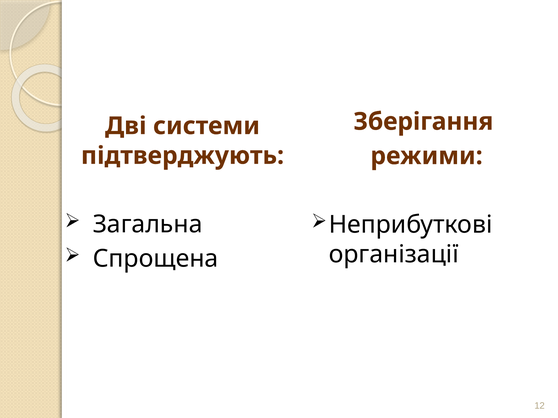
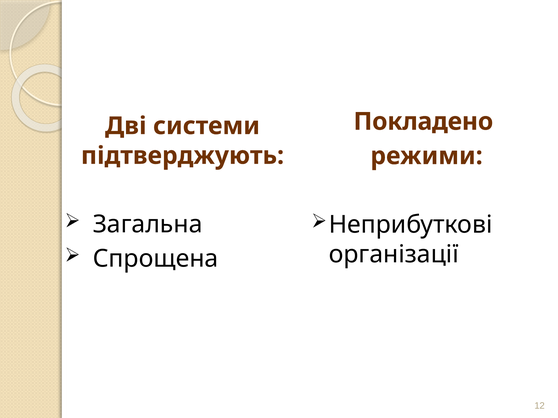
Зберігання: Зберігання -> Покладено (423, 122)
